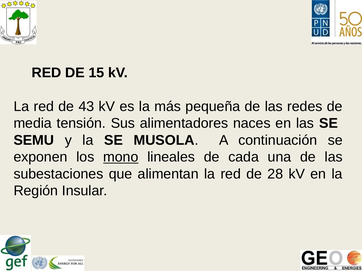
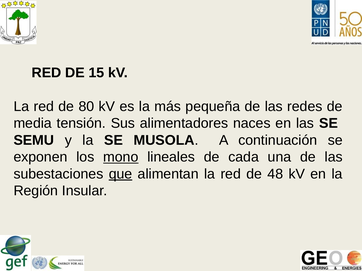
43: 43 -> 80 (86, 107)
que underline: none -> present (121, 174)
28: 28 -> 48 (275, 174)
